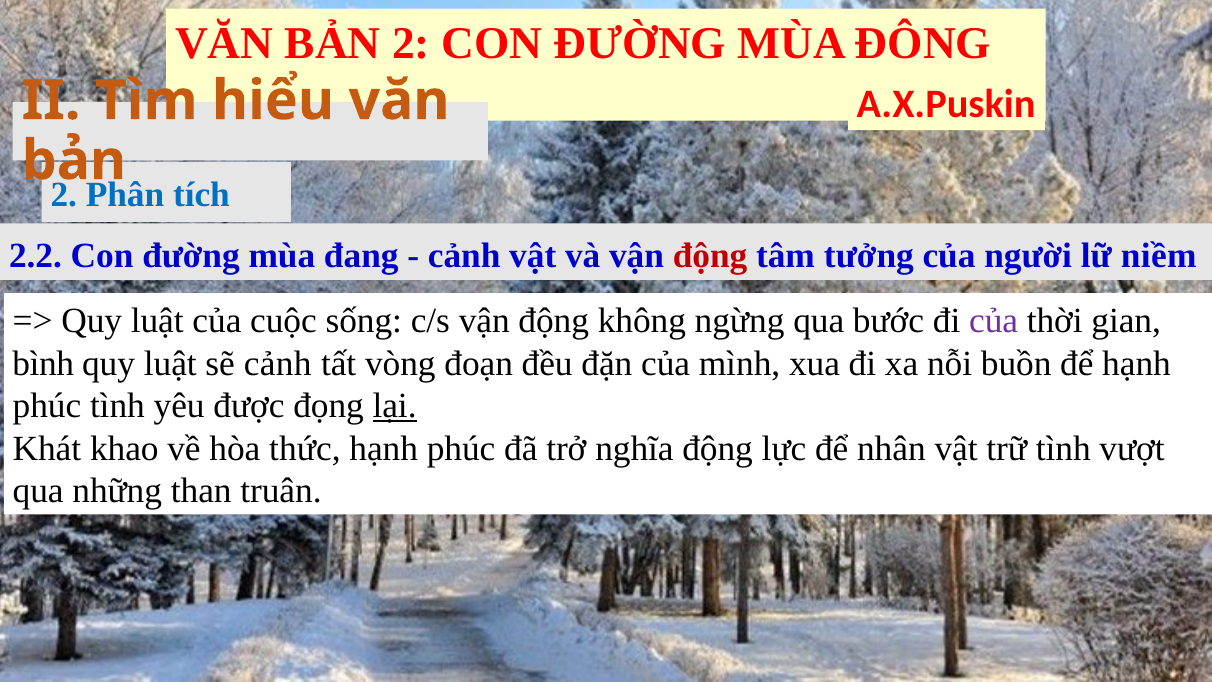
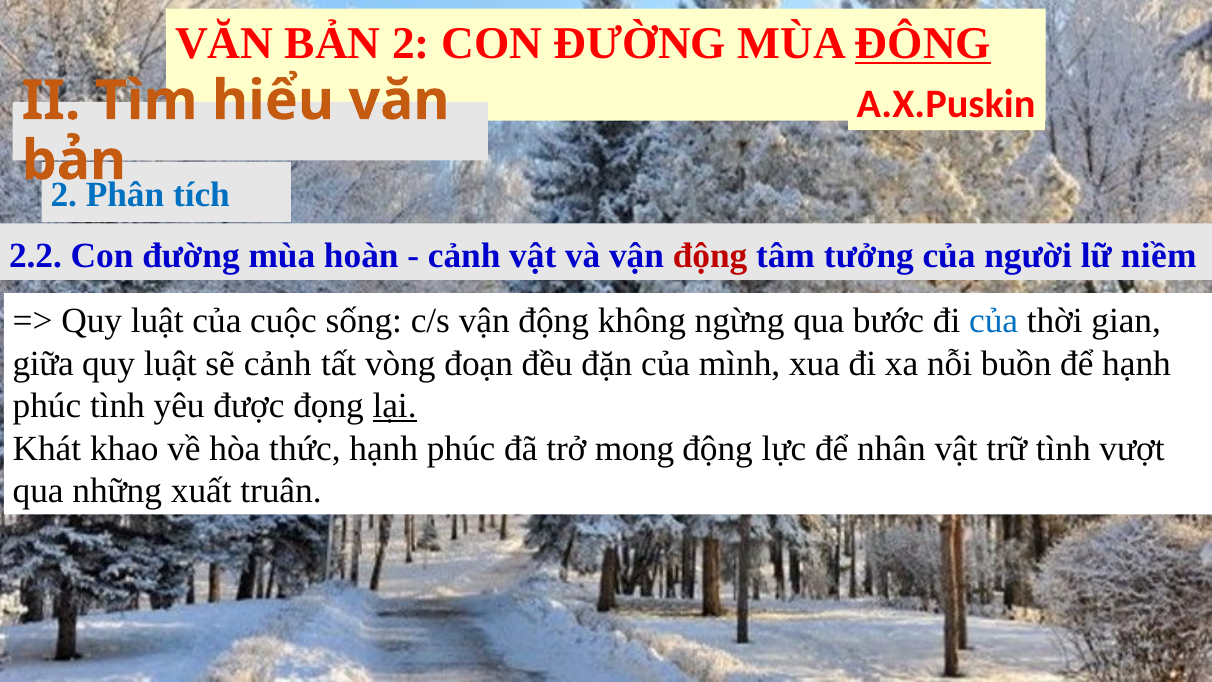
ĐÔNG underline: none -> present (923, 43)
đang: đang -> hoàn (361, 256)
của colour: purple -> blue (994, 321)
bình: bình -> giữa (43, 364)
nghĩa: nghĩa -> mong (635, 448)
than: than -> xuất (201, 491)
